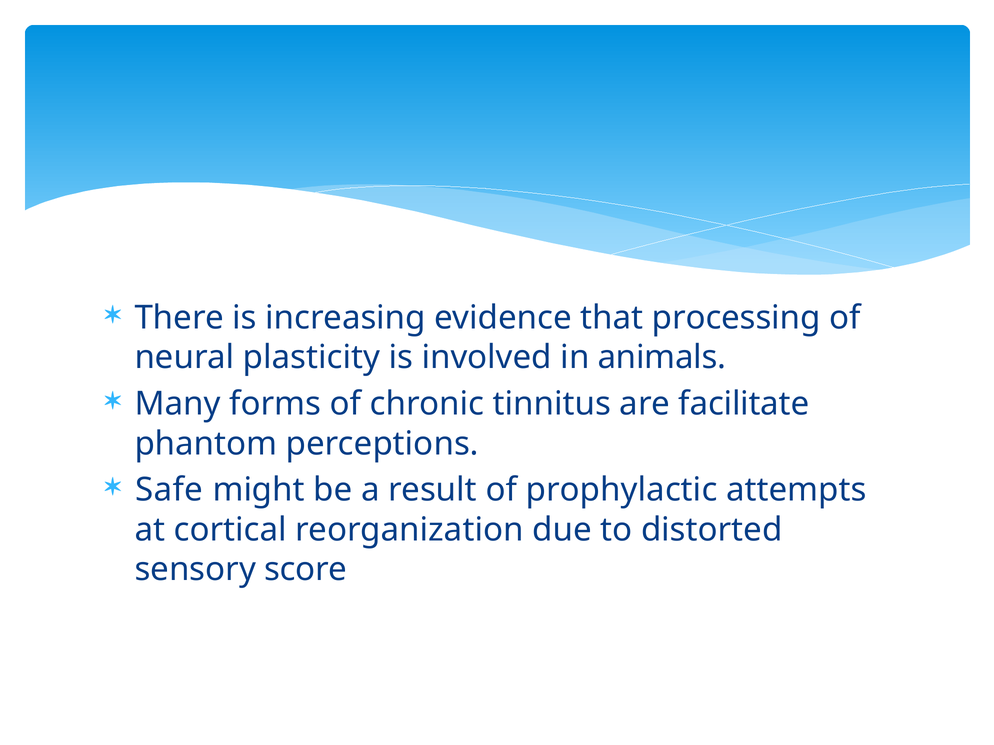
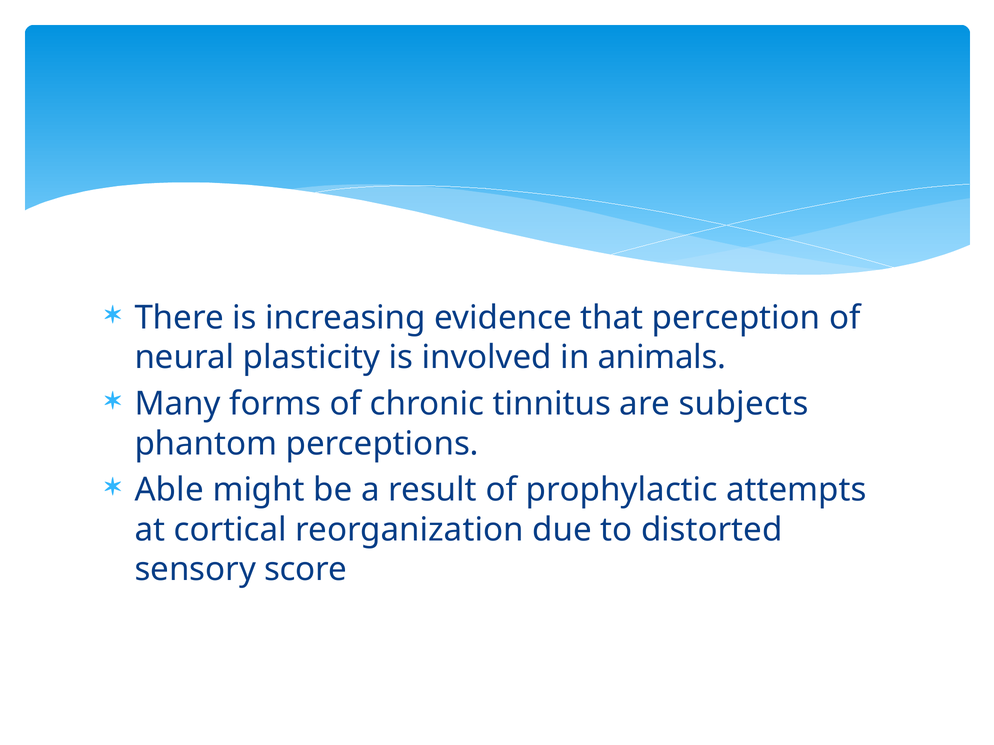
processing: processing -> perception (736, 318)
facilitate: facilitate -> subjects (744, 404)
Safe: Safe -> Able (169, 490)
